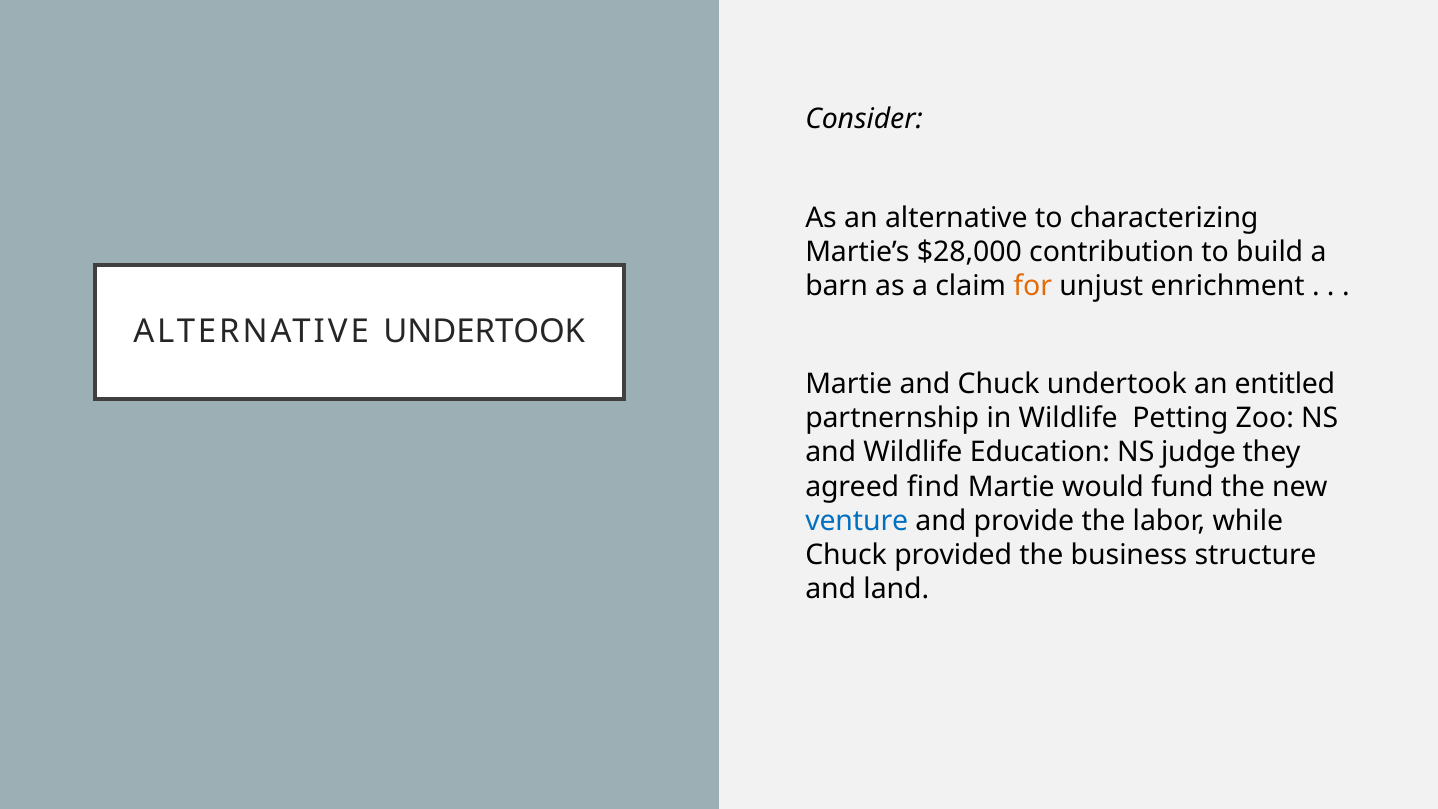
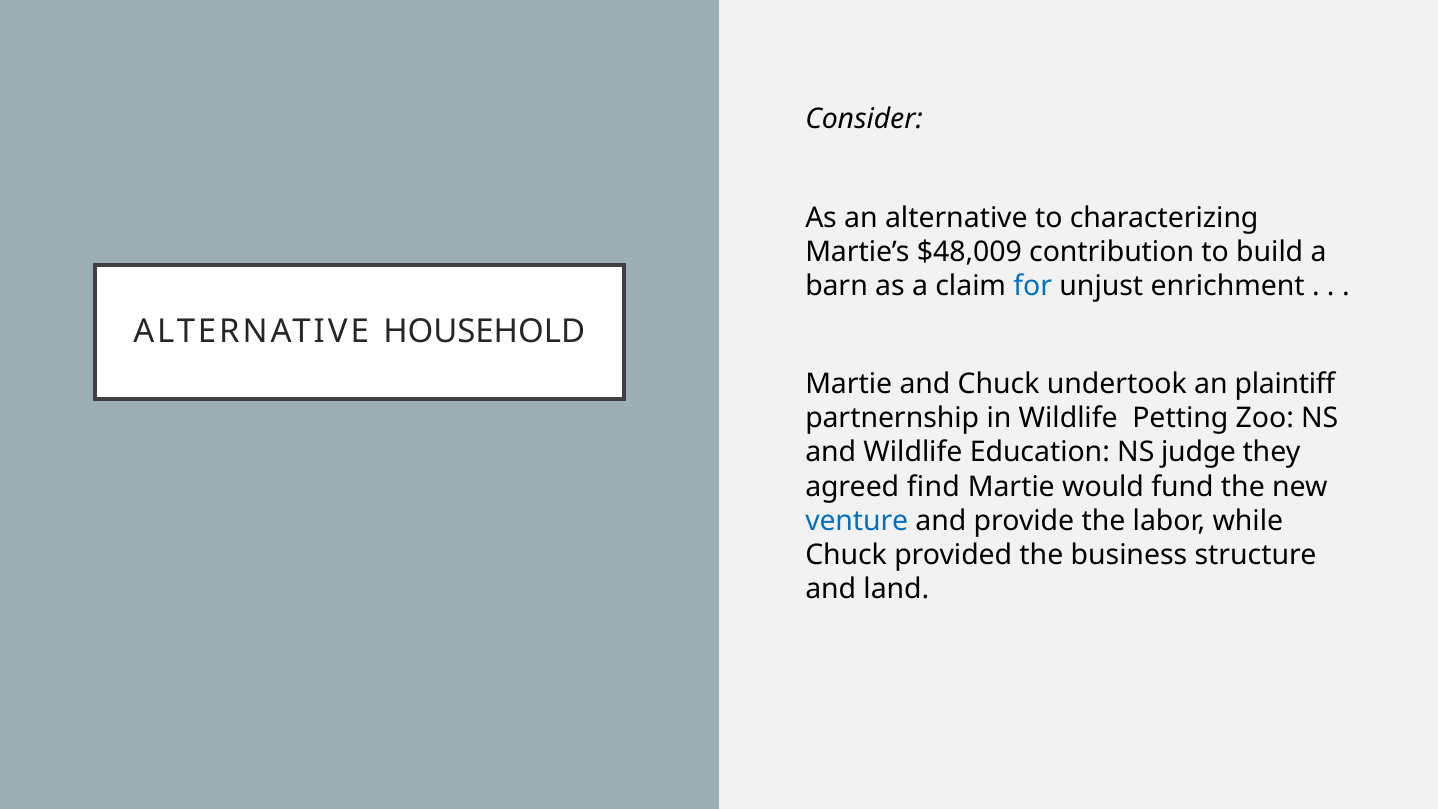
$28,000: $28,000 -> $48,009 (969, 252)
for colour: orange -> blue (1033, 286)
ALTERNATIVE UNDERTOOK: UNDERTOOK -> HOUSEHOLD (484, 332)
entitled: entitled -> plaintiff (1285, 384)
